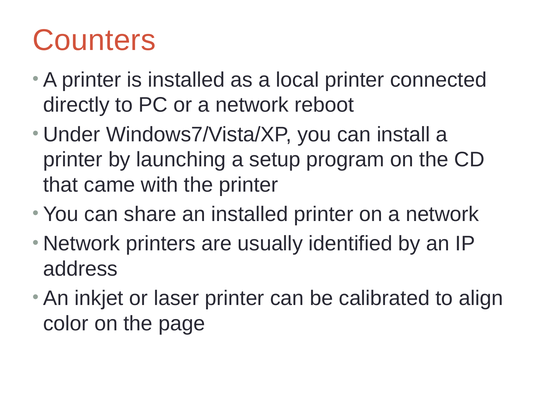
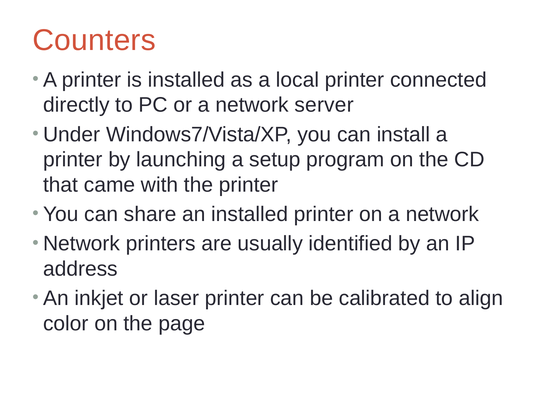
reboot: reboot -> server (324, 105)
